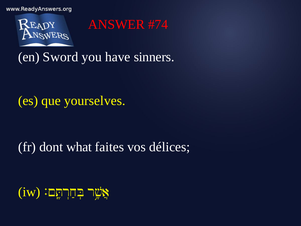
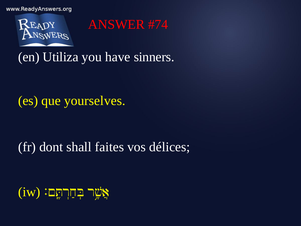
Sword: Sword -> Utiliza (61, 57)
what: what -> shall (79, 147)
